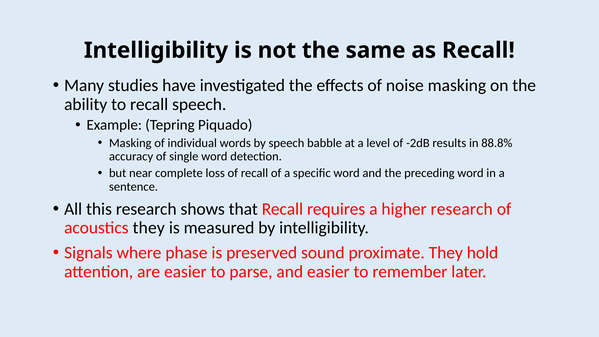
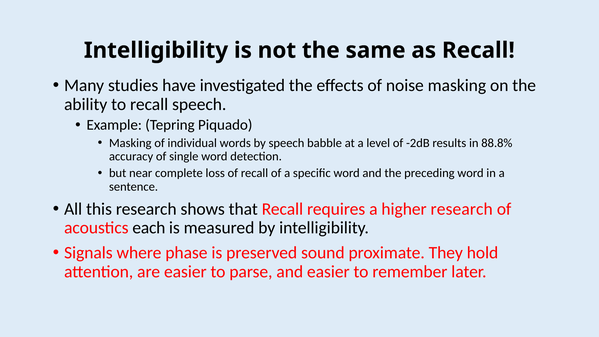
acoustics they: they -> each (149, 228)
